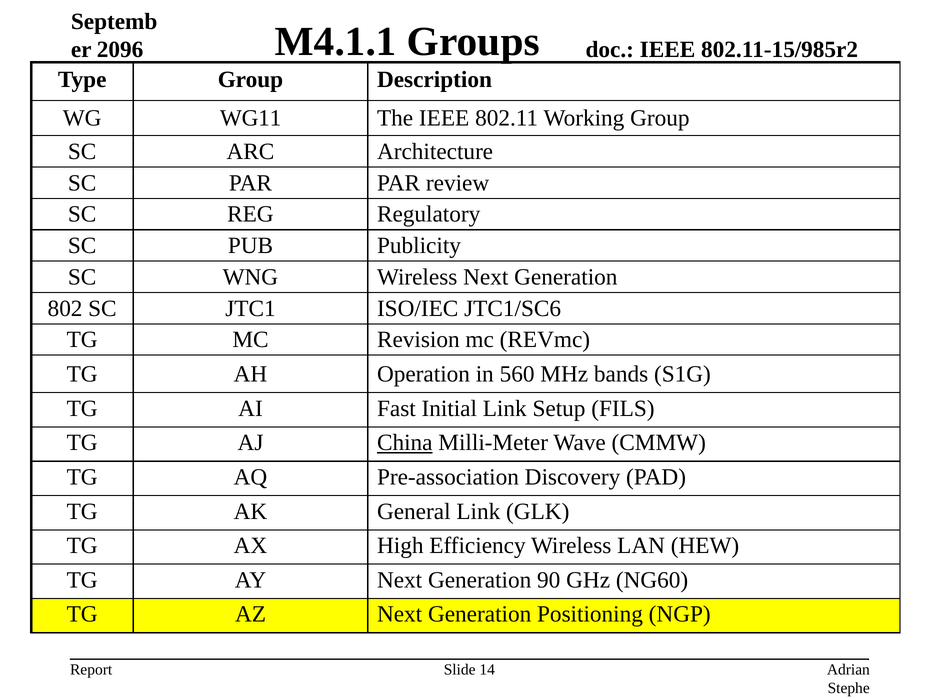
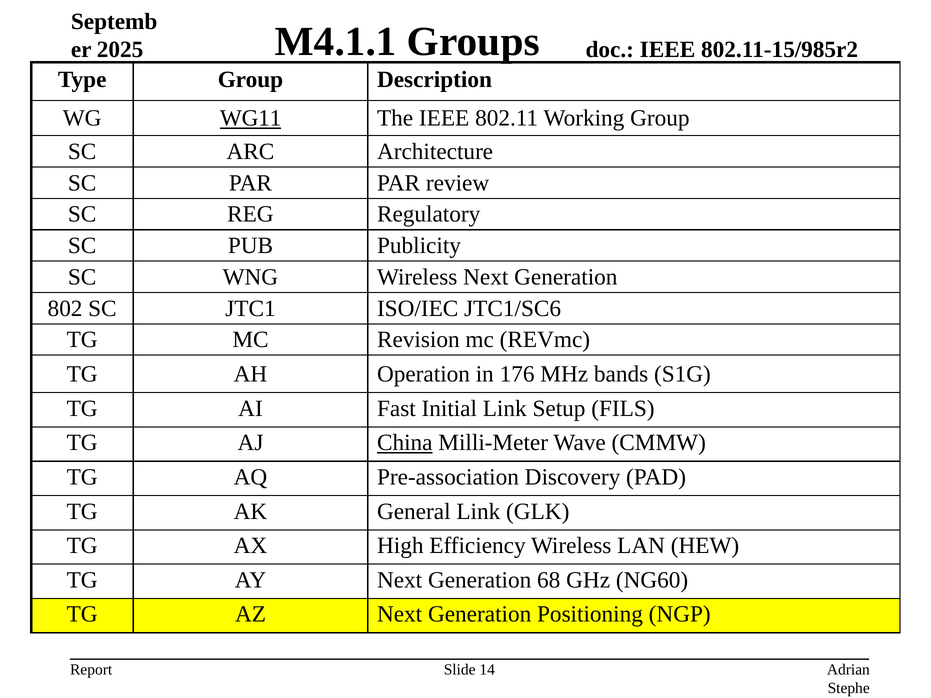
2096: 2096 -> 2025 (120, 50)
WG11 underline: none -> present (251, 118)
560: 560 -> 176 (517, 374)
90: 90 -> 68 (549, 580)
